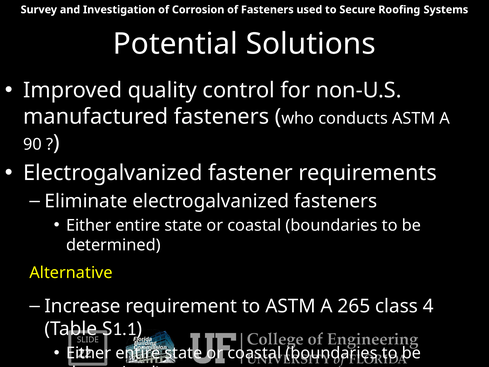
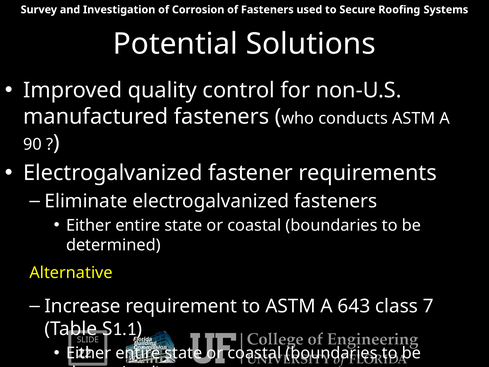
265: 265 -> 643 (354, 306)
4: 4 -> 7 (428, 306)
